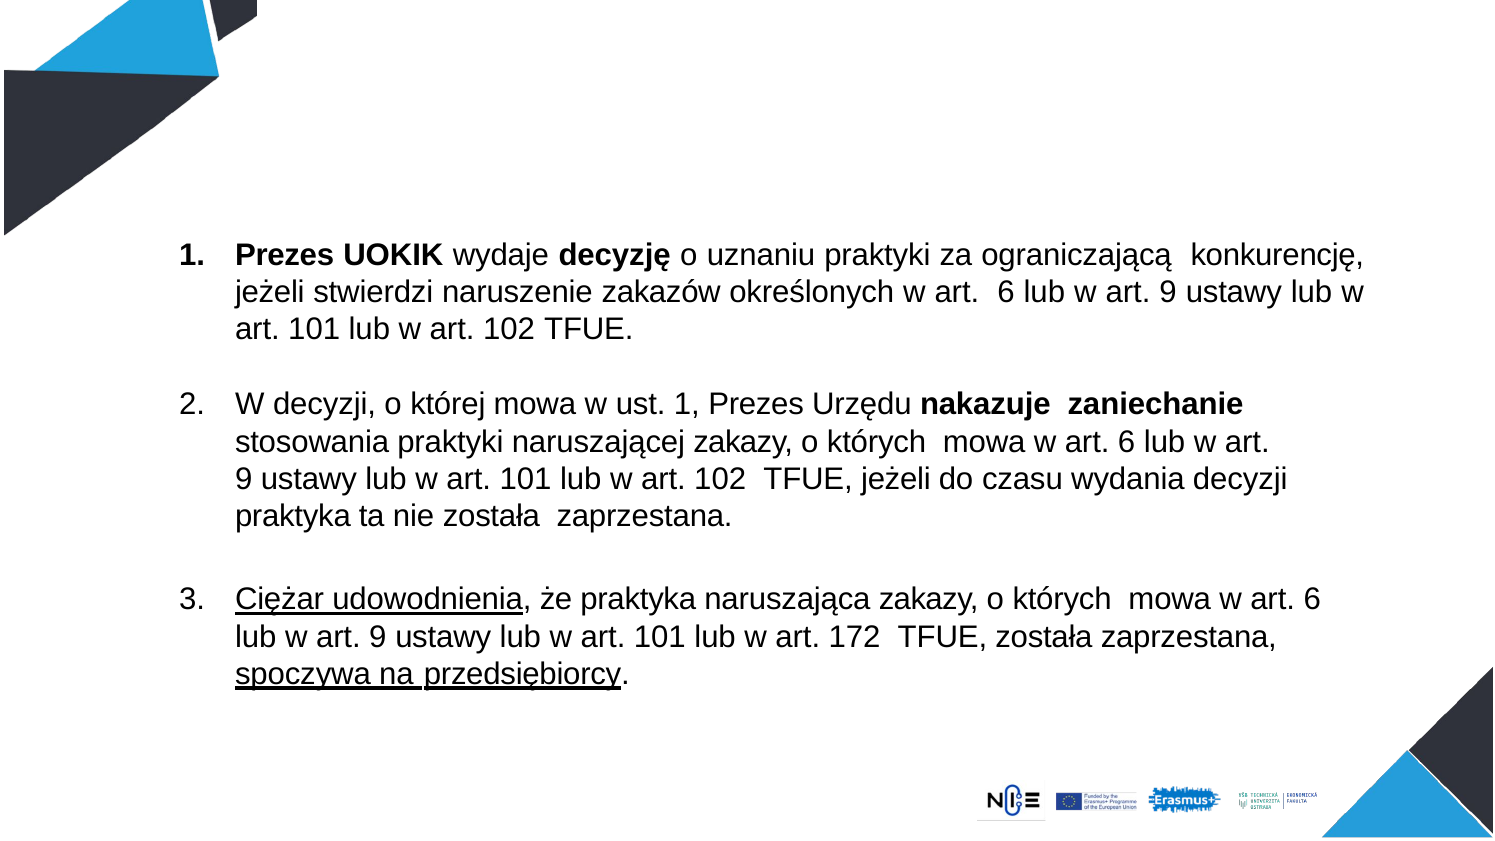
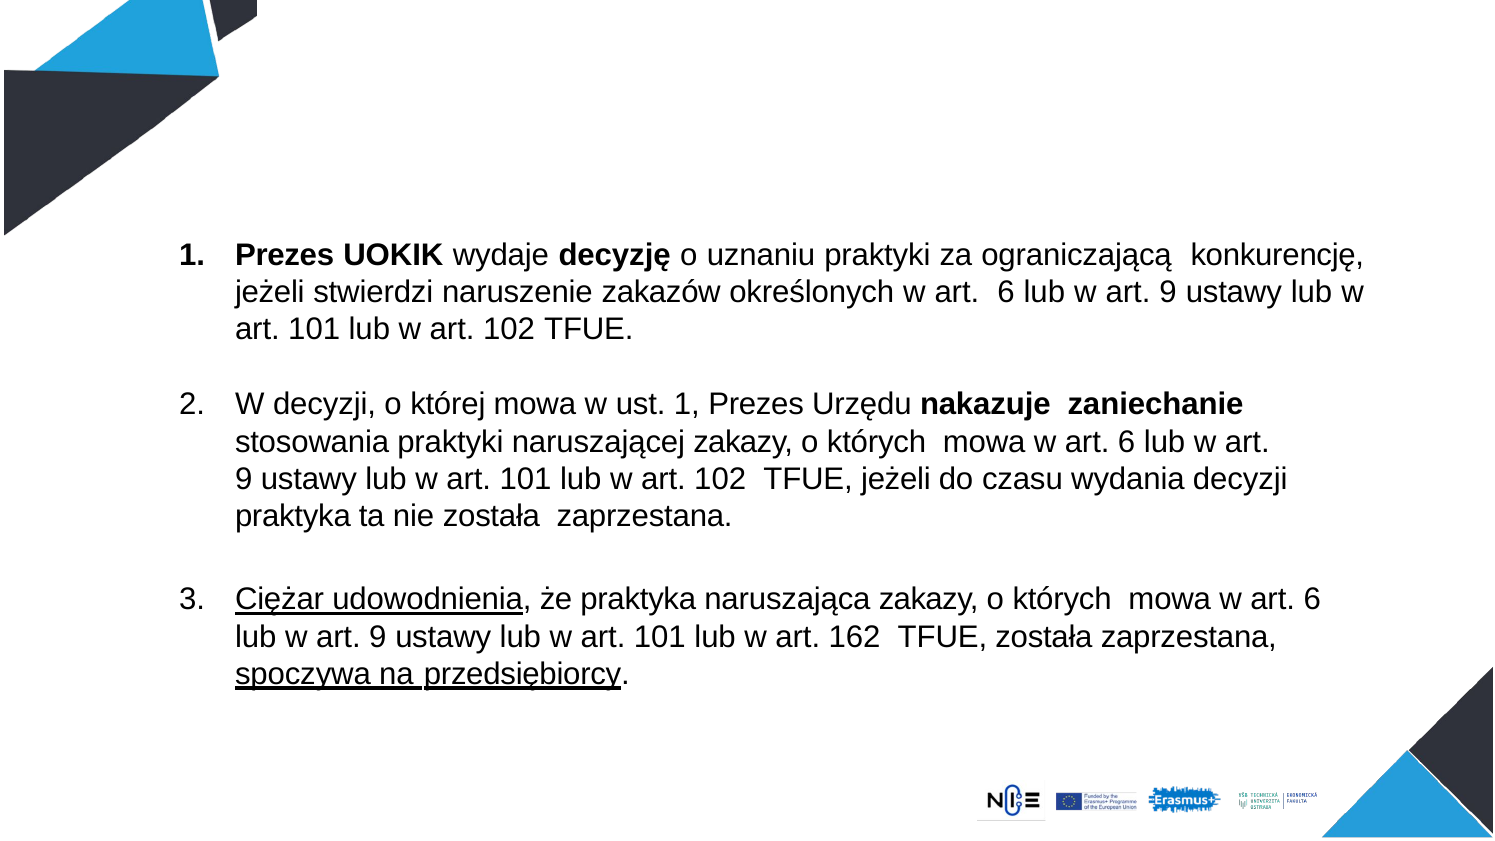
172: 172 -> 162 (855, 637)
